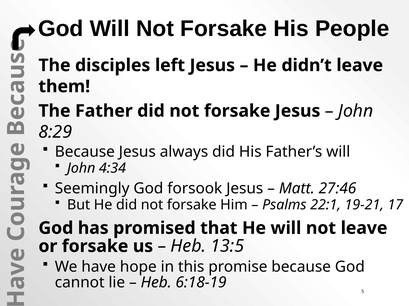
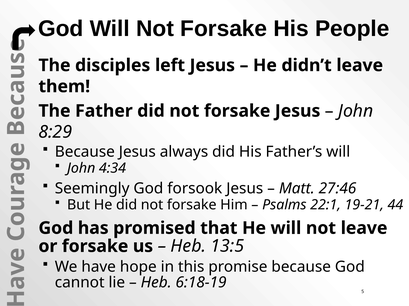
17: 17 -> 44 (395, 205)
